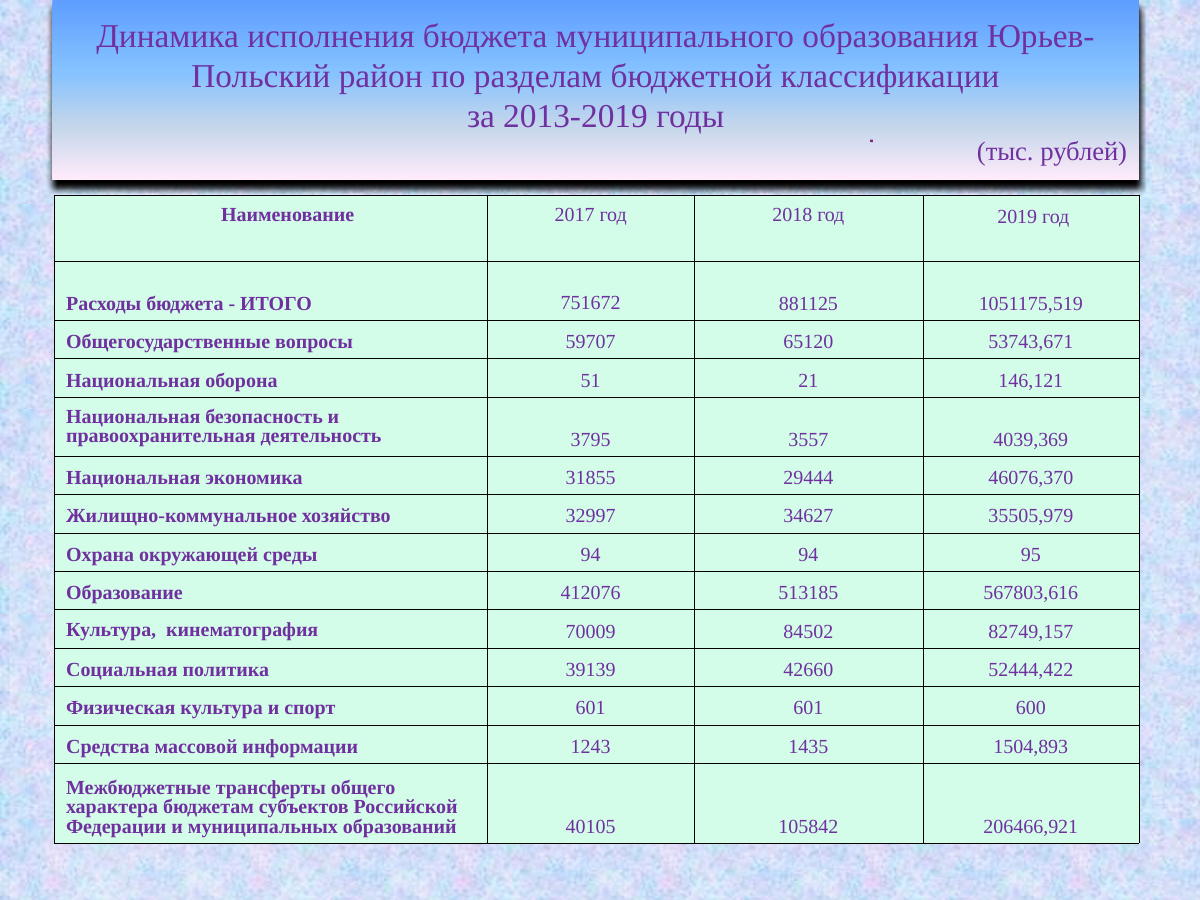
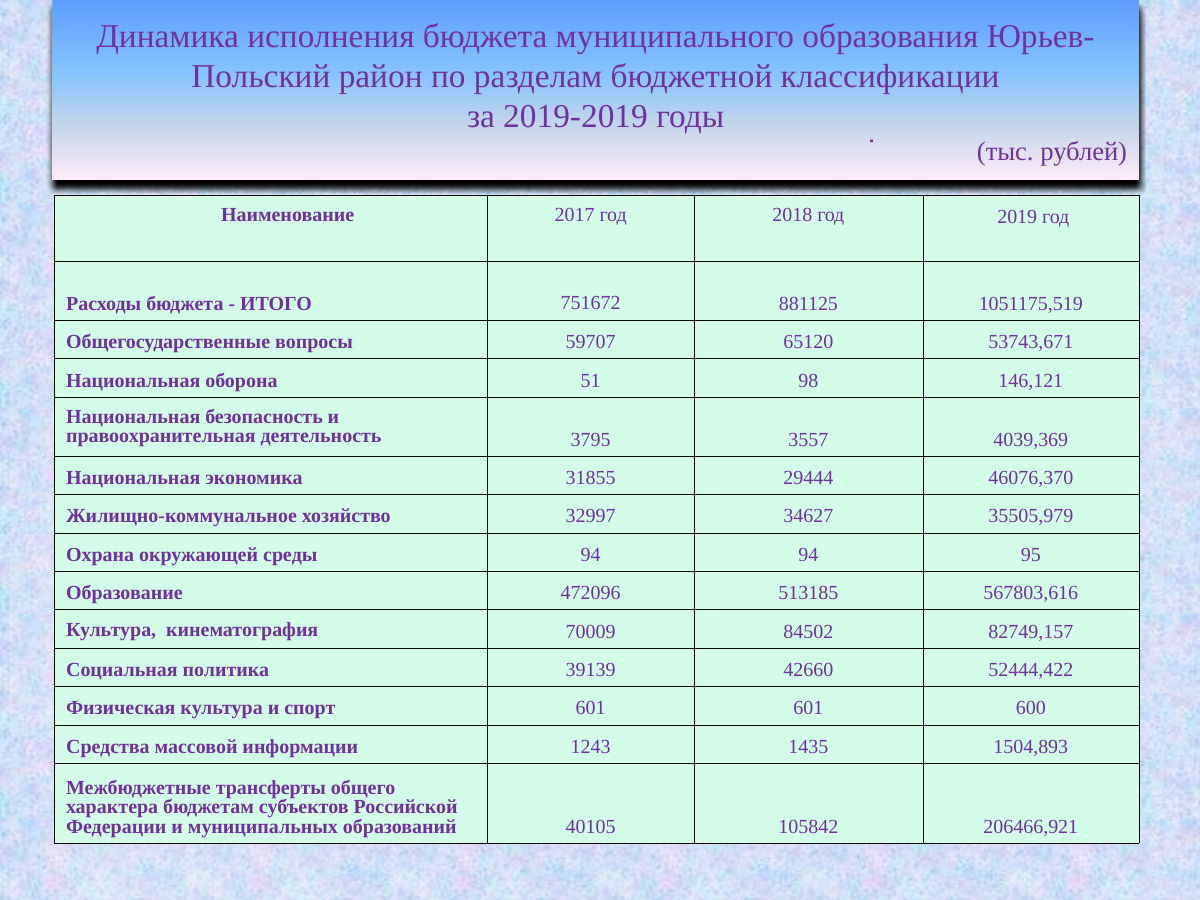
2013-2019: 2013-2019 -> 2019-2019 (576, 116)
21: 21 -> 98 (808, 380)
412076: 412076 -> 472096 (591, 593)
